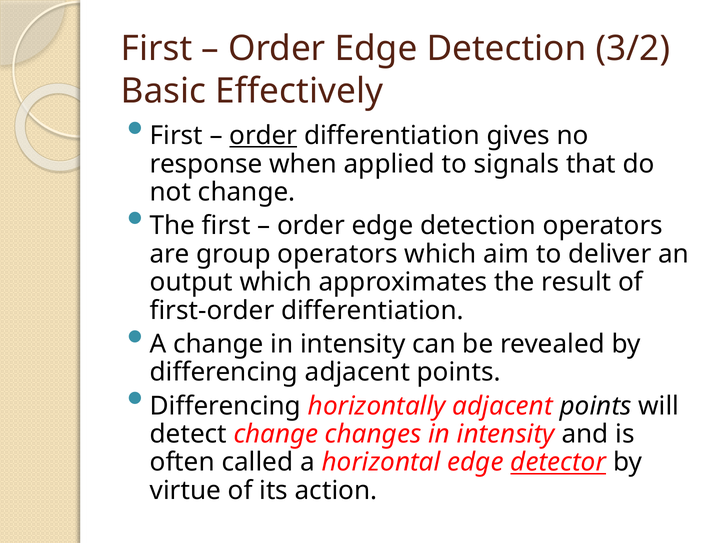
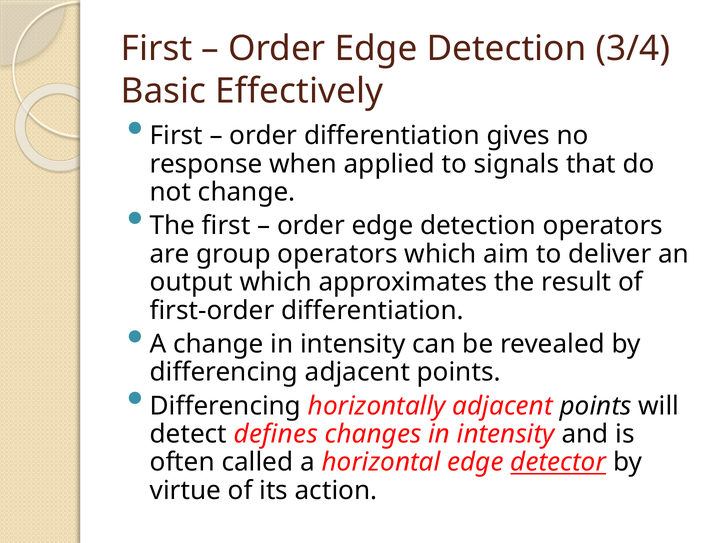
3/2: 3/2 -> 3/4 (633, 49)
order underline: present -> none (263, 136)
detect change: change -> defines (276, 434)
